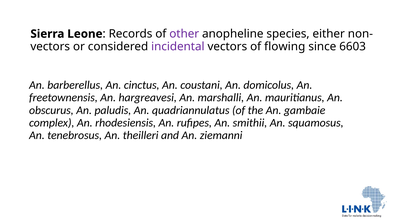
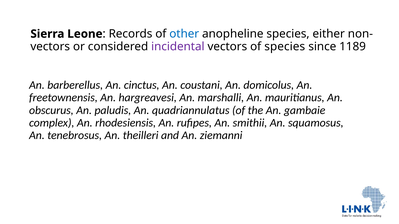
other colour: purple -> blue (184, 34)
of flowing: flowing -> species (285, 47)
6603: 6603 -> 1189 (353, 47)
